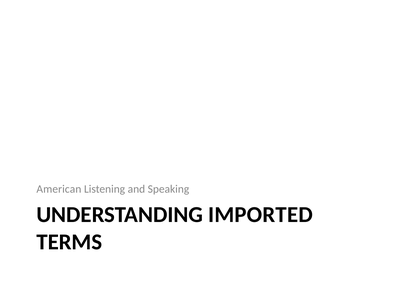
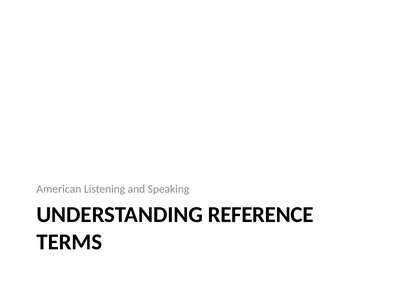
IMPORTED: IMPORTED -> REFERENCE (261, 215)
